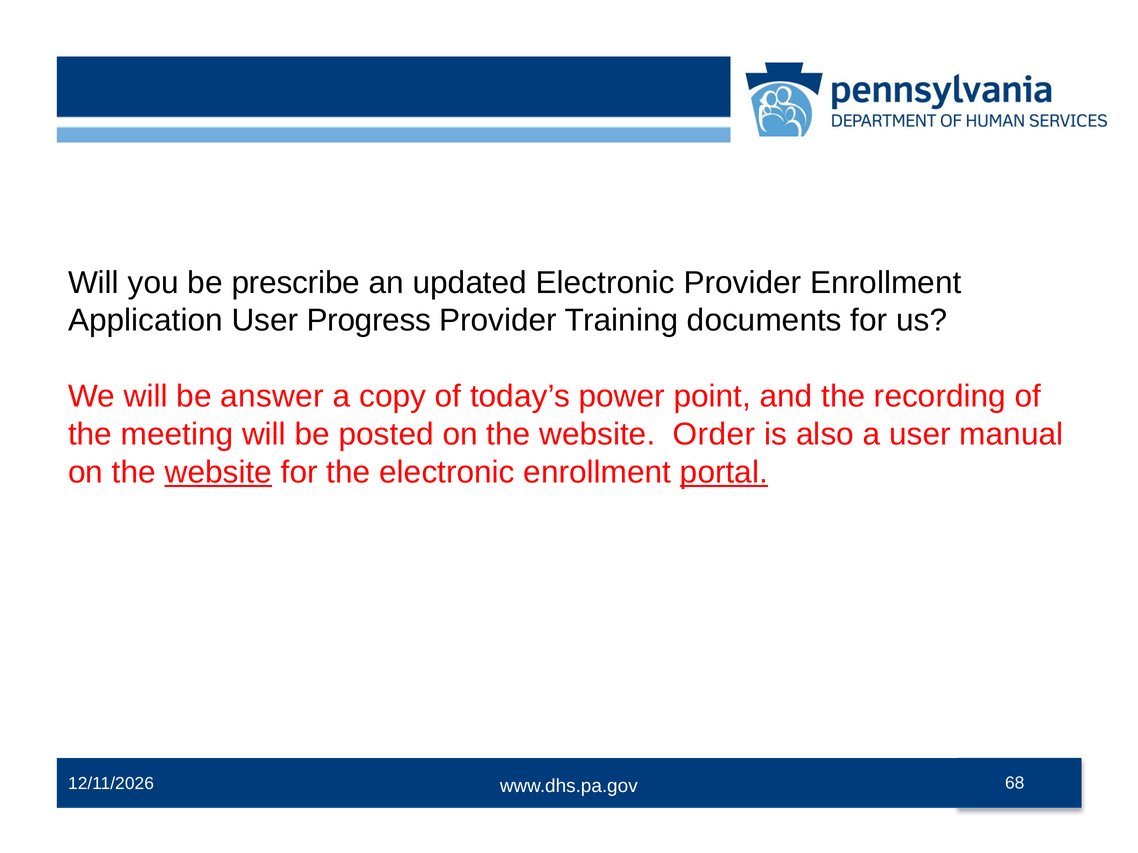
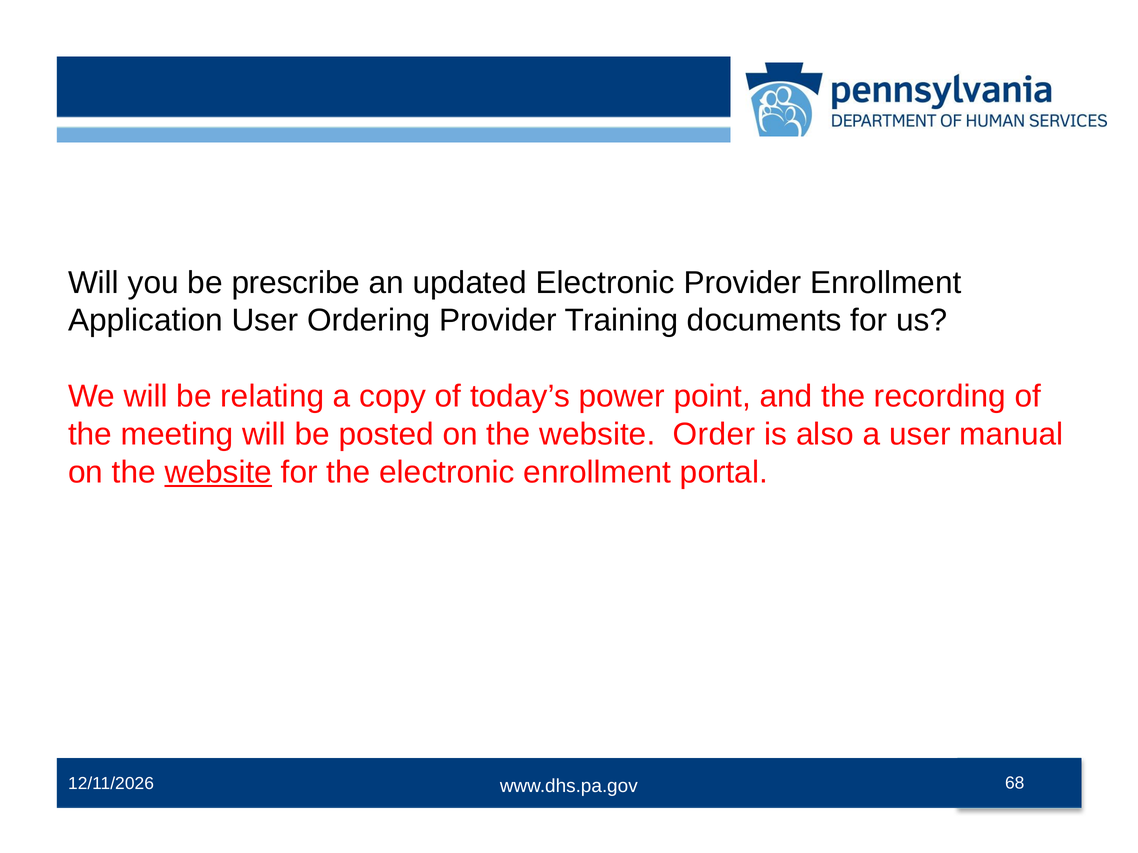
Progress: Progress -> Ordering (369, 321)
answer: answer -> relating (272, 397)
portal underline: present -> none (724, 473)
